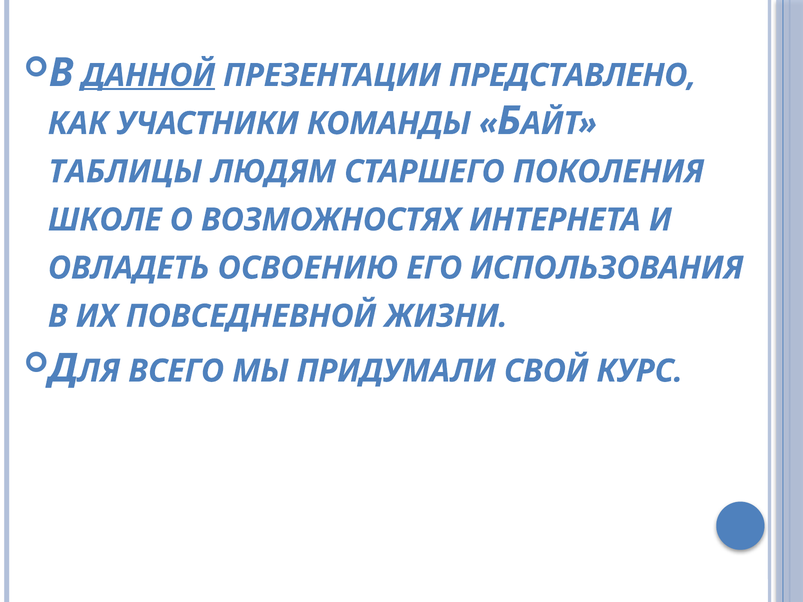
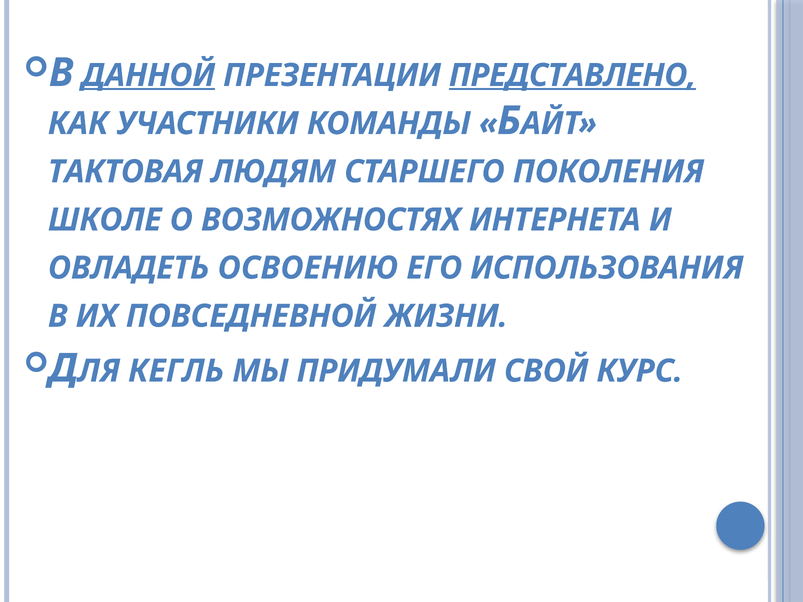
ПРЕДСТАВЛЕНО underline: none -> present (573, 75)
ТАБЛИЦЫ: ТАБЛИЦЫ -> ТАКТОВАЯ (125, 172)
ВСЕГО: ВСЕГО -> КЕГЛЬ (176, 371)
